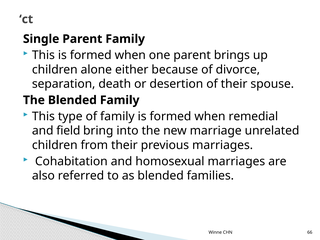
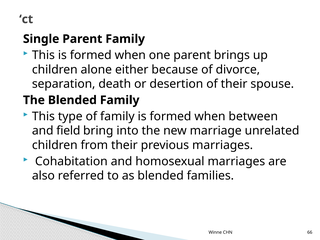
remedial: remedial -> between (253, 116)
